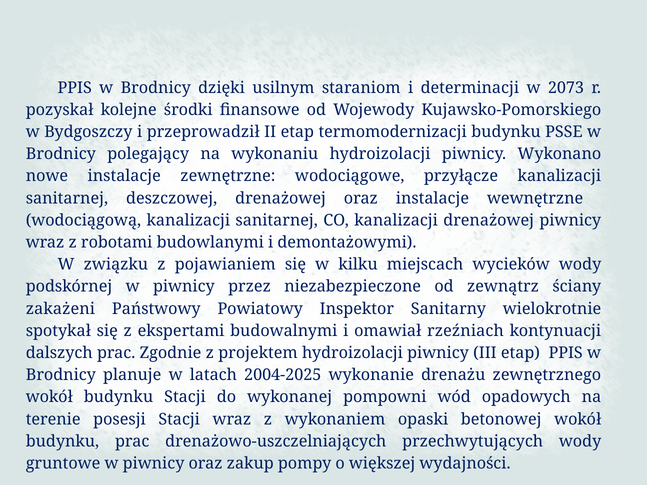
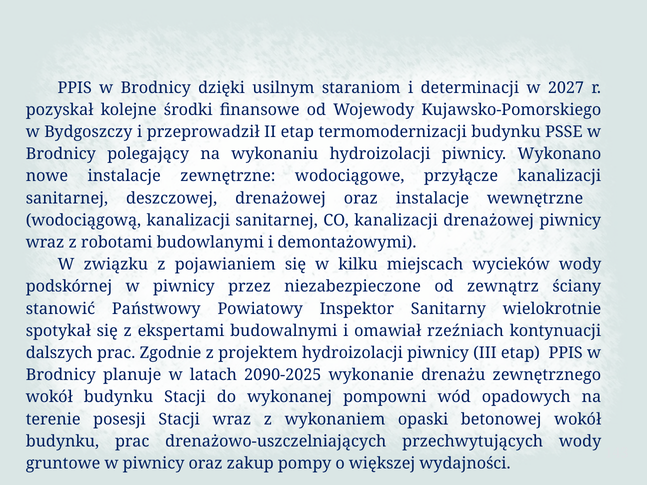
2073: 2073 -> 2027 (566, 88)
zakażeni: zakażeni -> stanowić (60, 309)
2004-2025: 2004-2025 -> 2090-2025 (283, 375)
